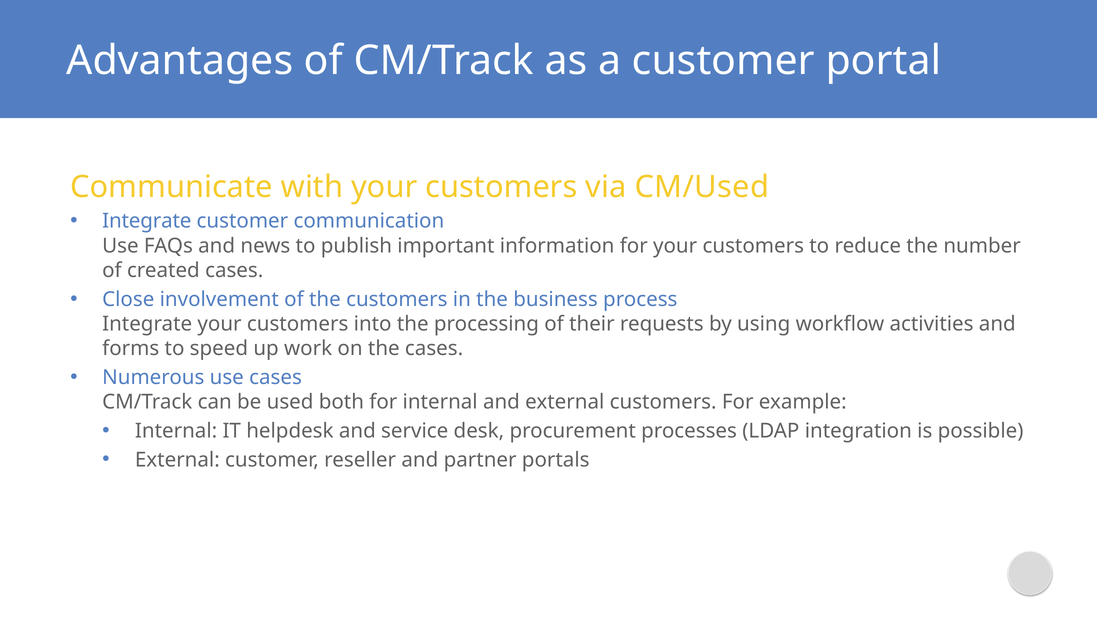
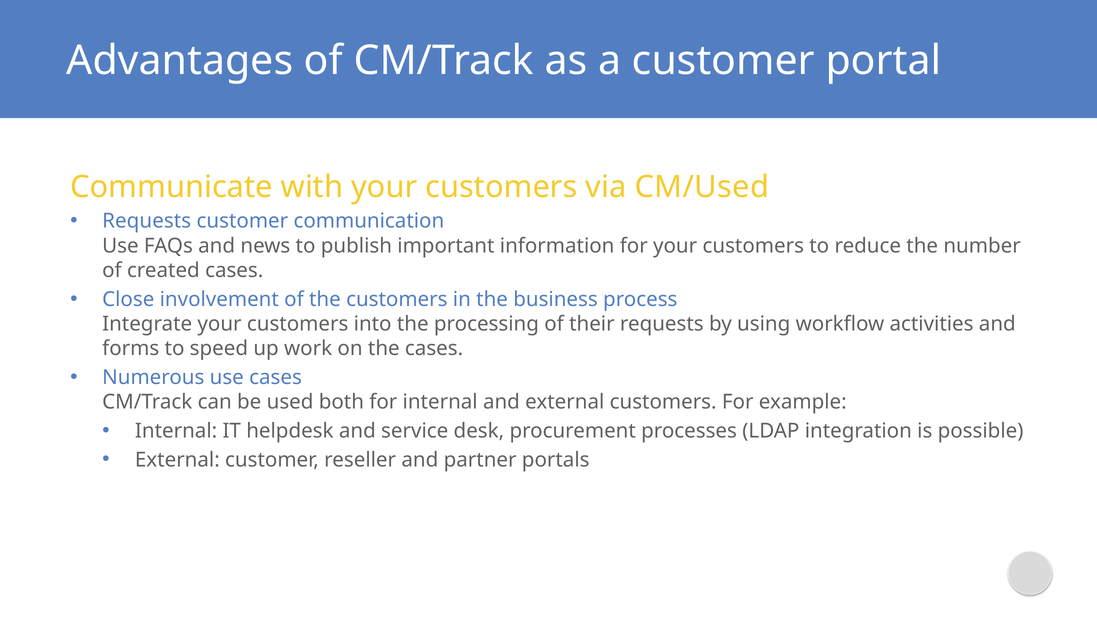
Integrate: Integrate -> Requests (147, 221)
